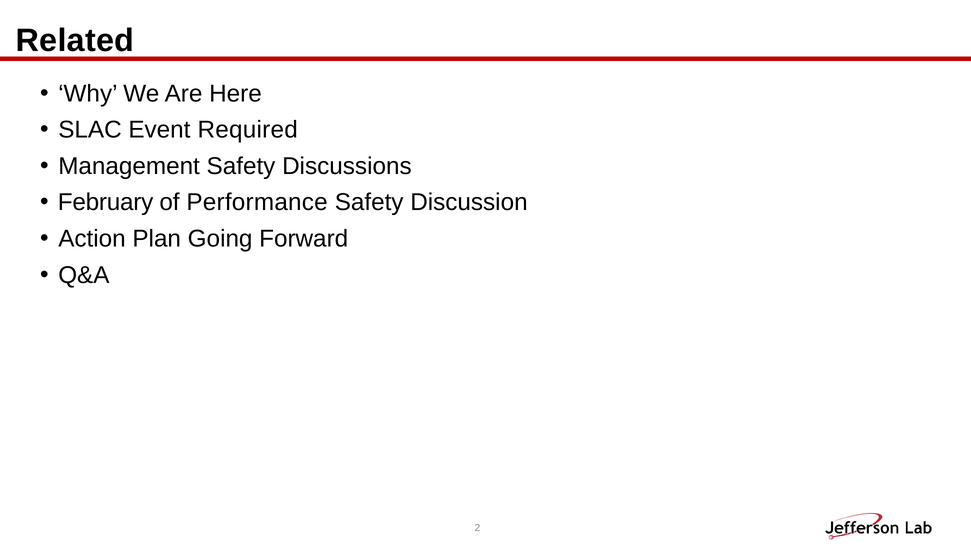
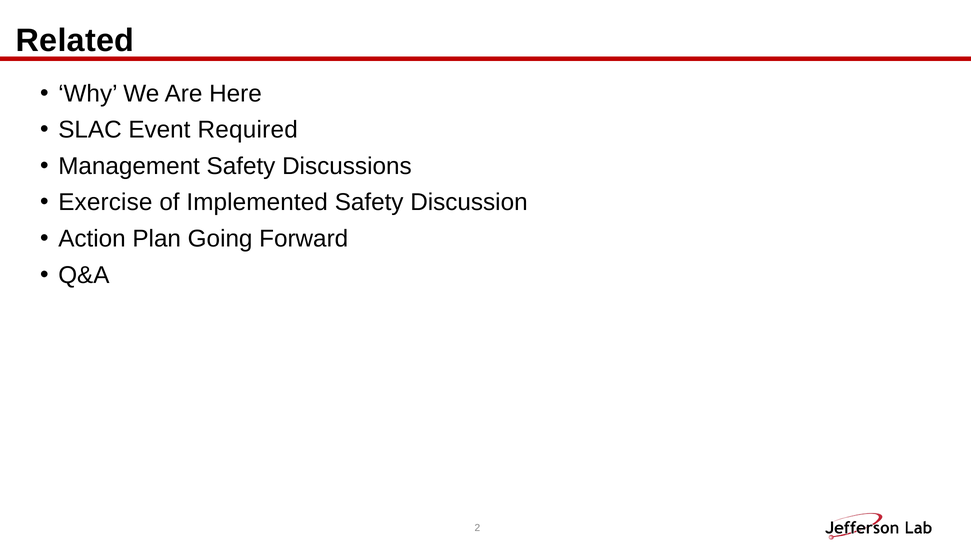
February: February -> Exercise (105, 203)
Performance: Performance -> Implemented (257, 203)
